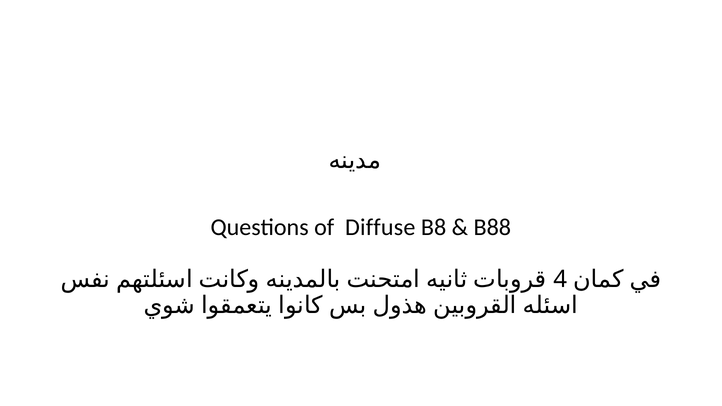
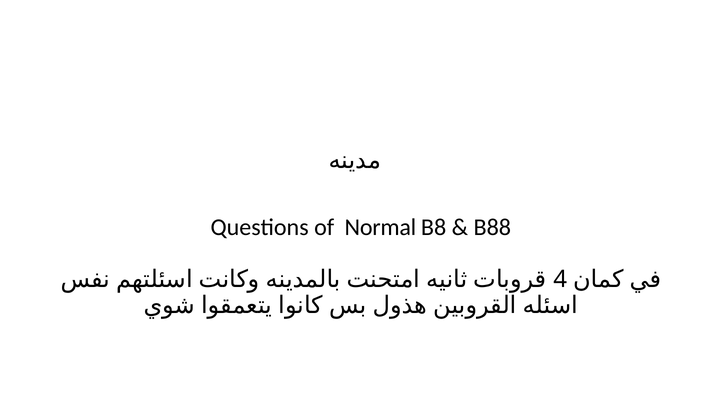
Diffuse: Diffuse -> Normal (380, 227)
